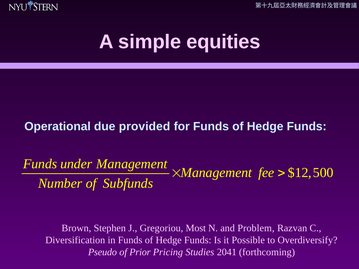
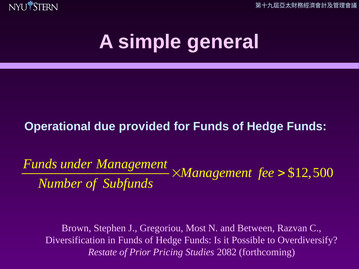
equities: equities -> general (223, 42)
Problem: Problem -> Between (256, 228)
Pseudo: Pseudo -> Restate (102, 252)
2041: 2041 -> 2082 (227, 252)
